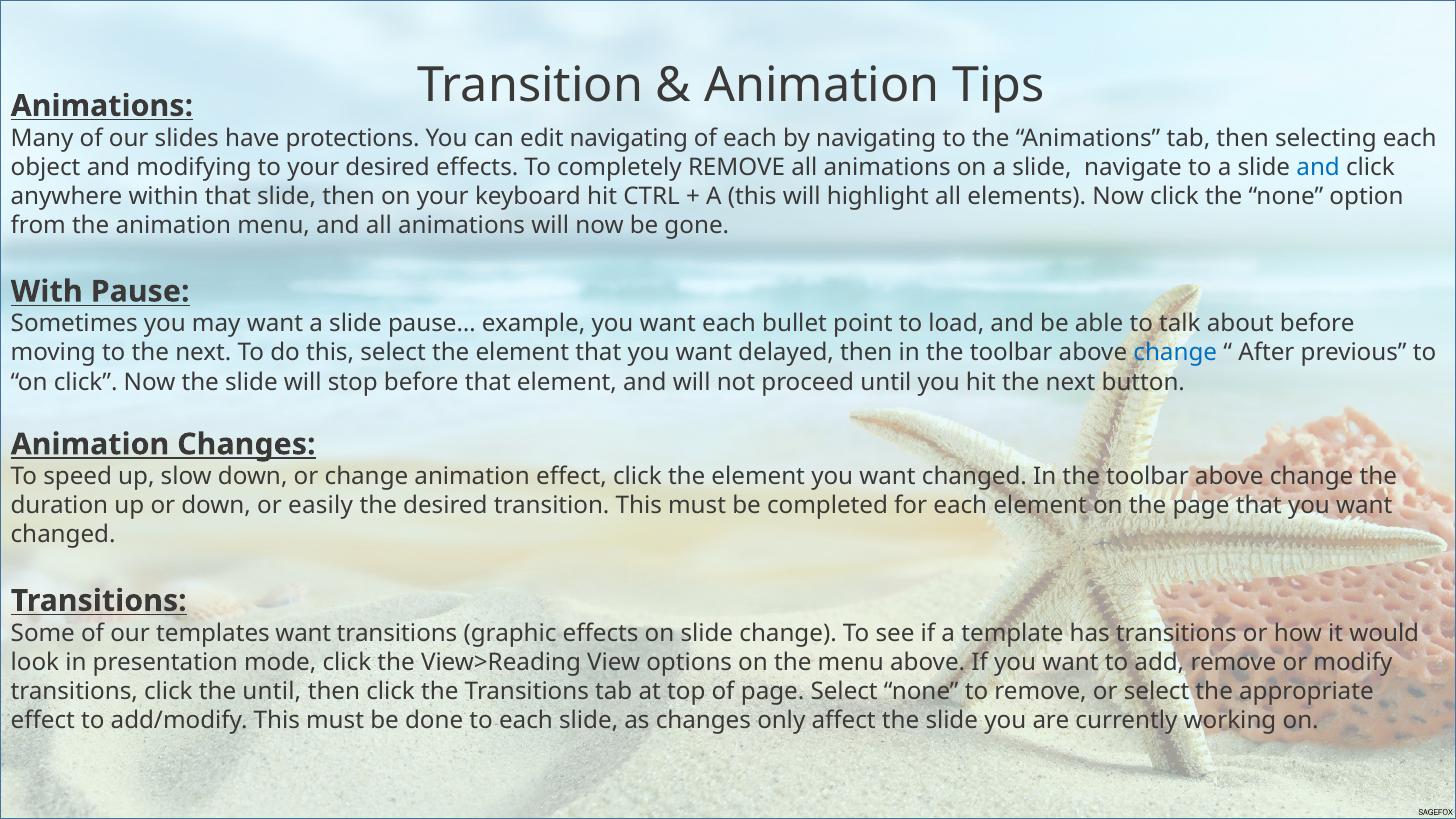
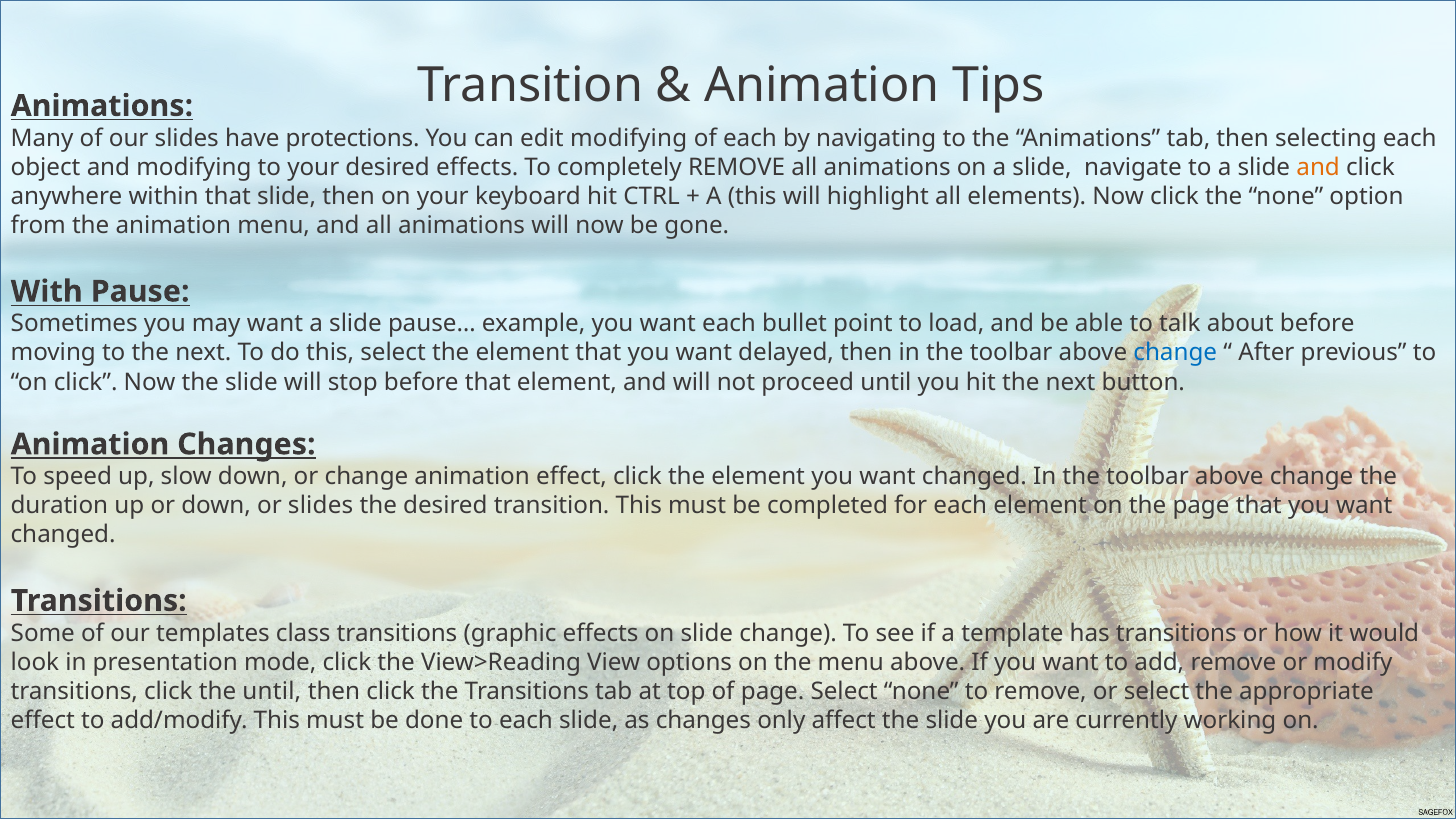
edit navigating: navigating -> modifying (629, 138)
and colour: blue -> orange (1318, 167)
or easily: easily -> slides (321, 506)
templates want: want -> class (303, 633)
